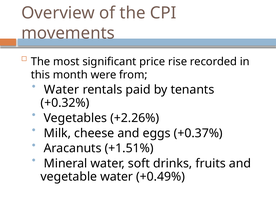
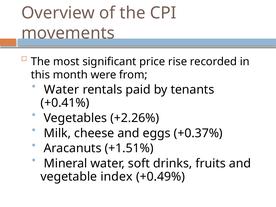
+0.32%: +0.32% -> +0.41% (65, 103)
vegetable water: water -> index (116, 177)
